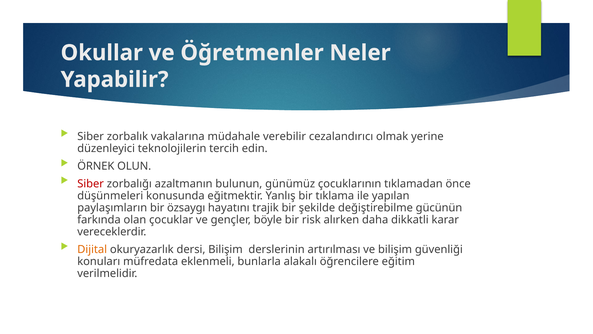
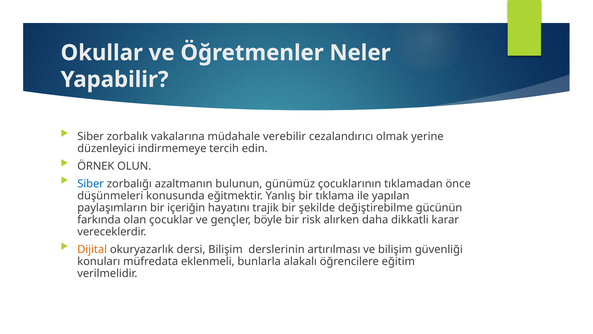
teknolojilerin: teknolojilerin -> indirmemeye (172, 148)
Siber colour: red -> blue (91, 183)
özsaygı: özsaygı -> içeriğin (186, 207)
